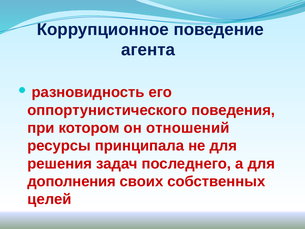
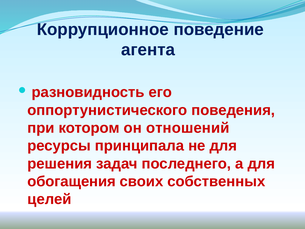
дополнения: дополнения -> обогащения (72, 181)
